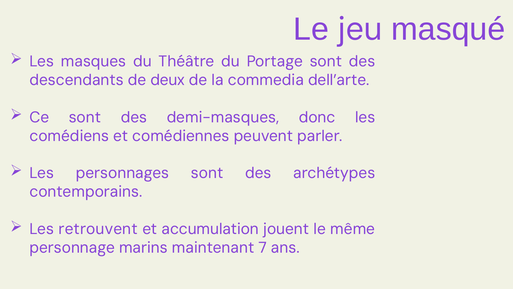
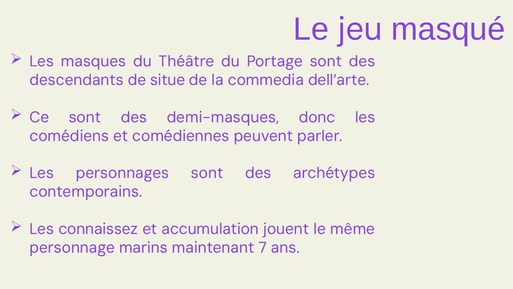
deux: deux -> situe (168, 80)
retrouvent: retrouvent -> connaissez (98, 229)
